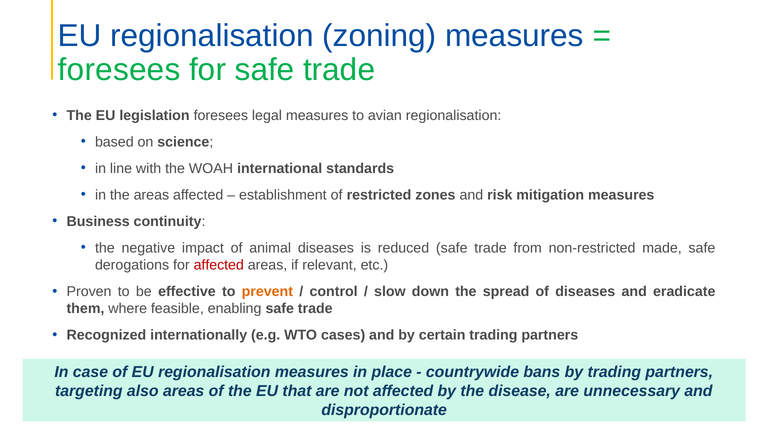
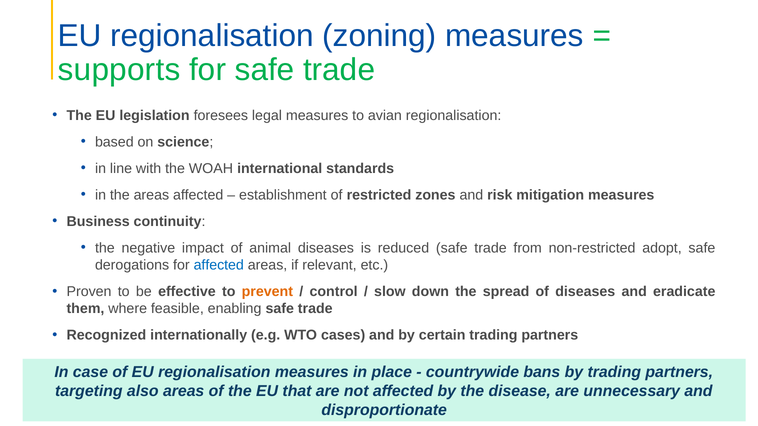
foresees: foresees -> supports (119, 70)
made: made -> adopt (662, 248)
affected colour: red -> blue (219, 265)
